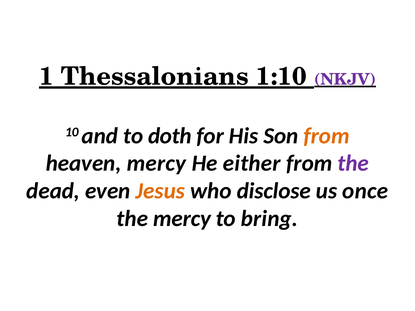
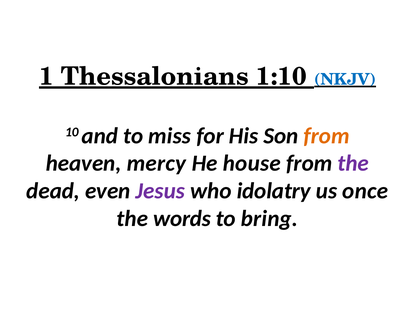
NKJV colour: purple -> blue (345, 80)
doth: doth -> miss (170, 136)
either: either -> house (252, 164)
Jesus colour: orange -> purple (160, 191)
disclose: disclose -> idolatry (274, 191)
the mercy: mercy -> words (182, 219)
